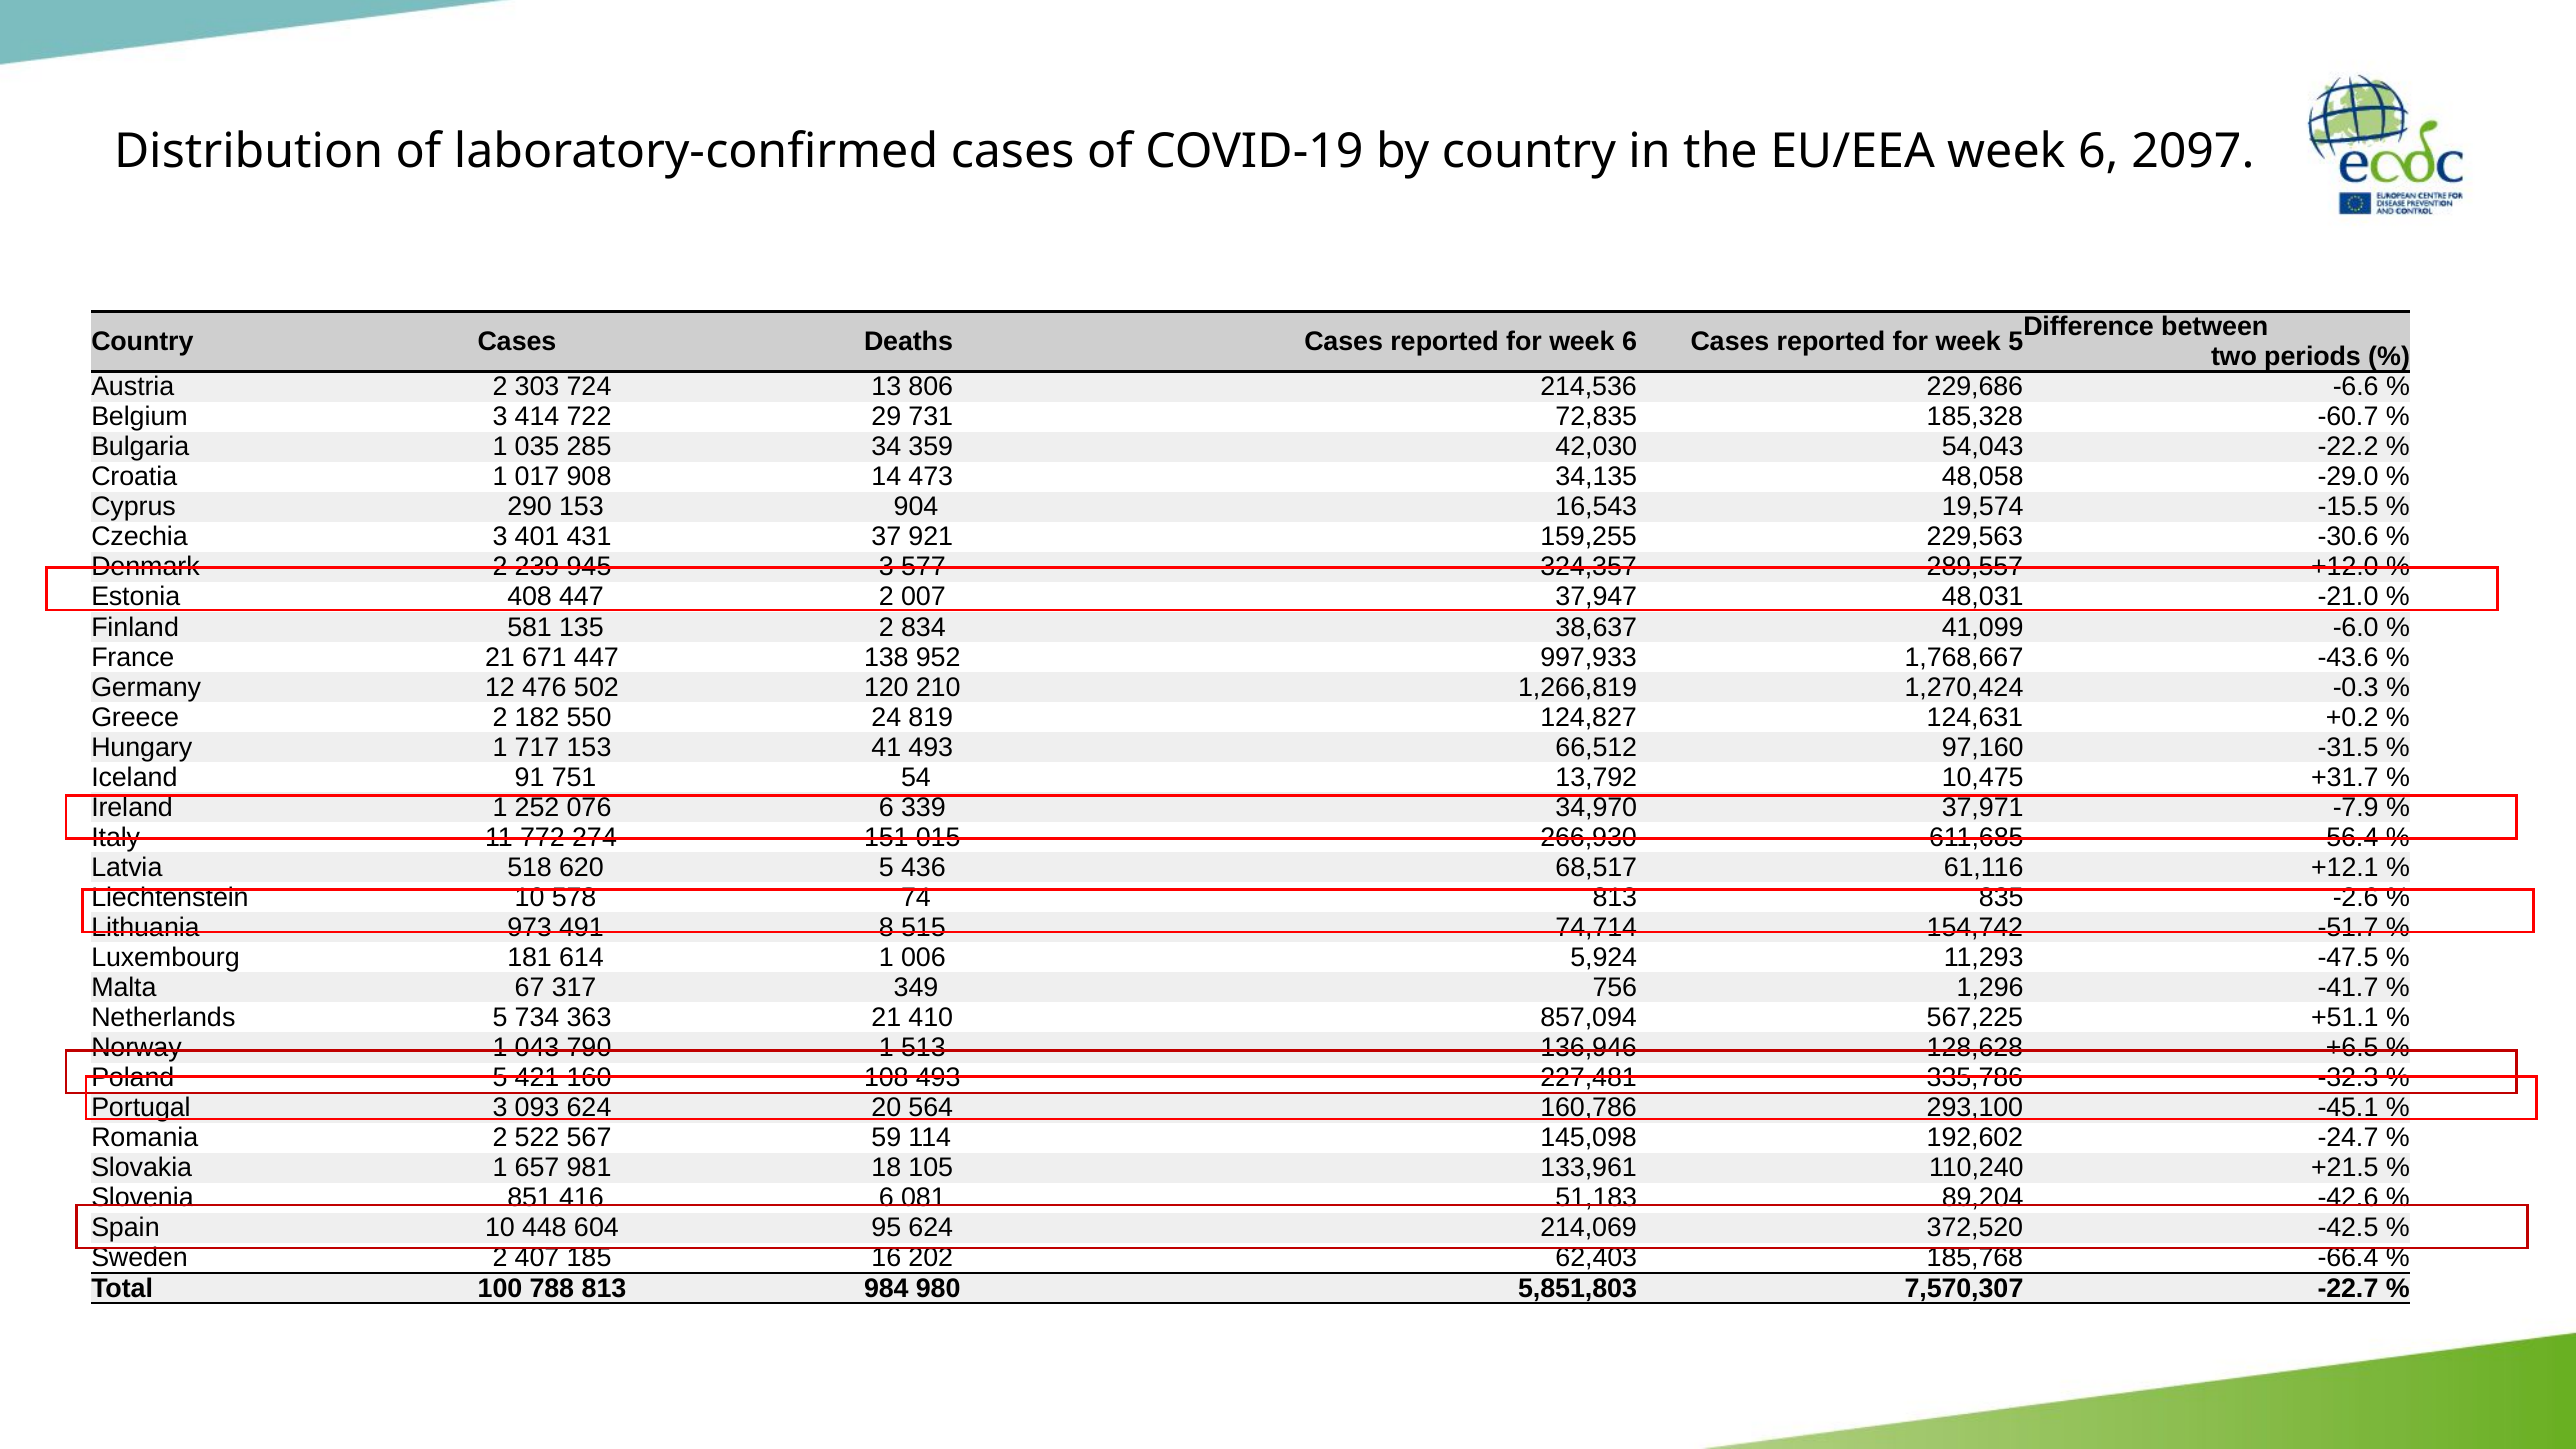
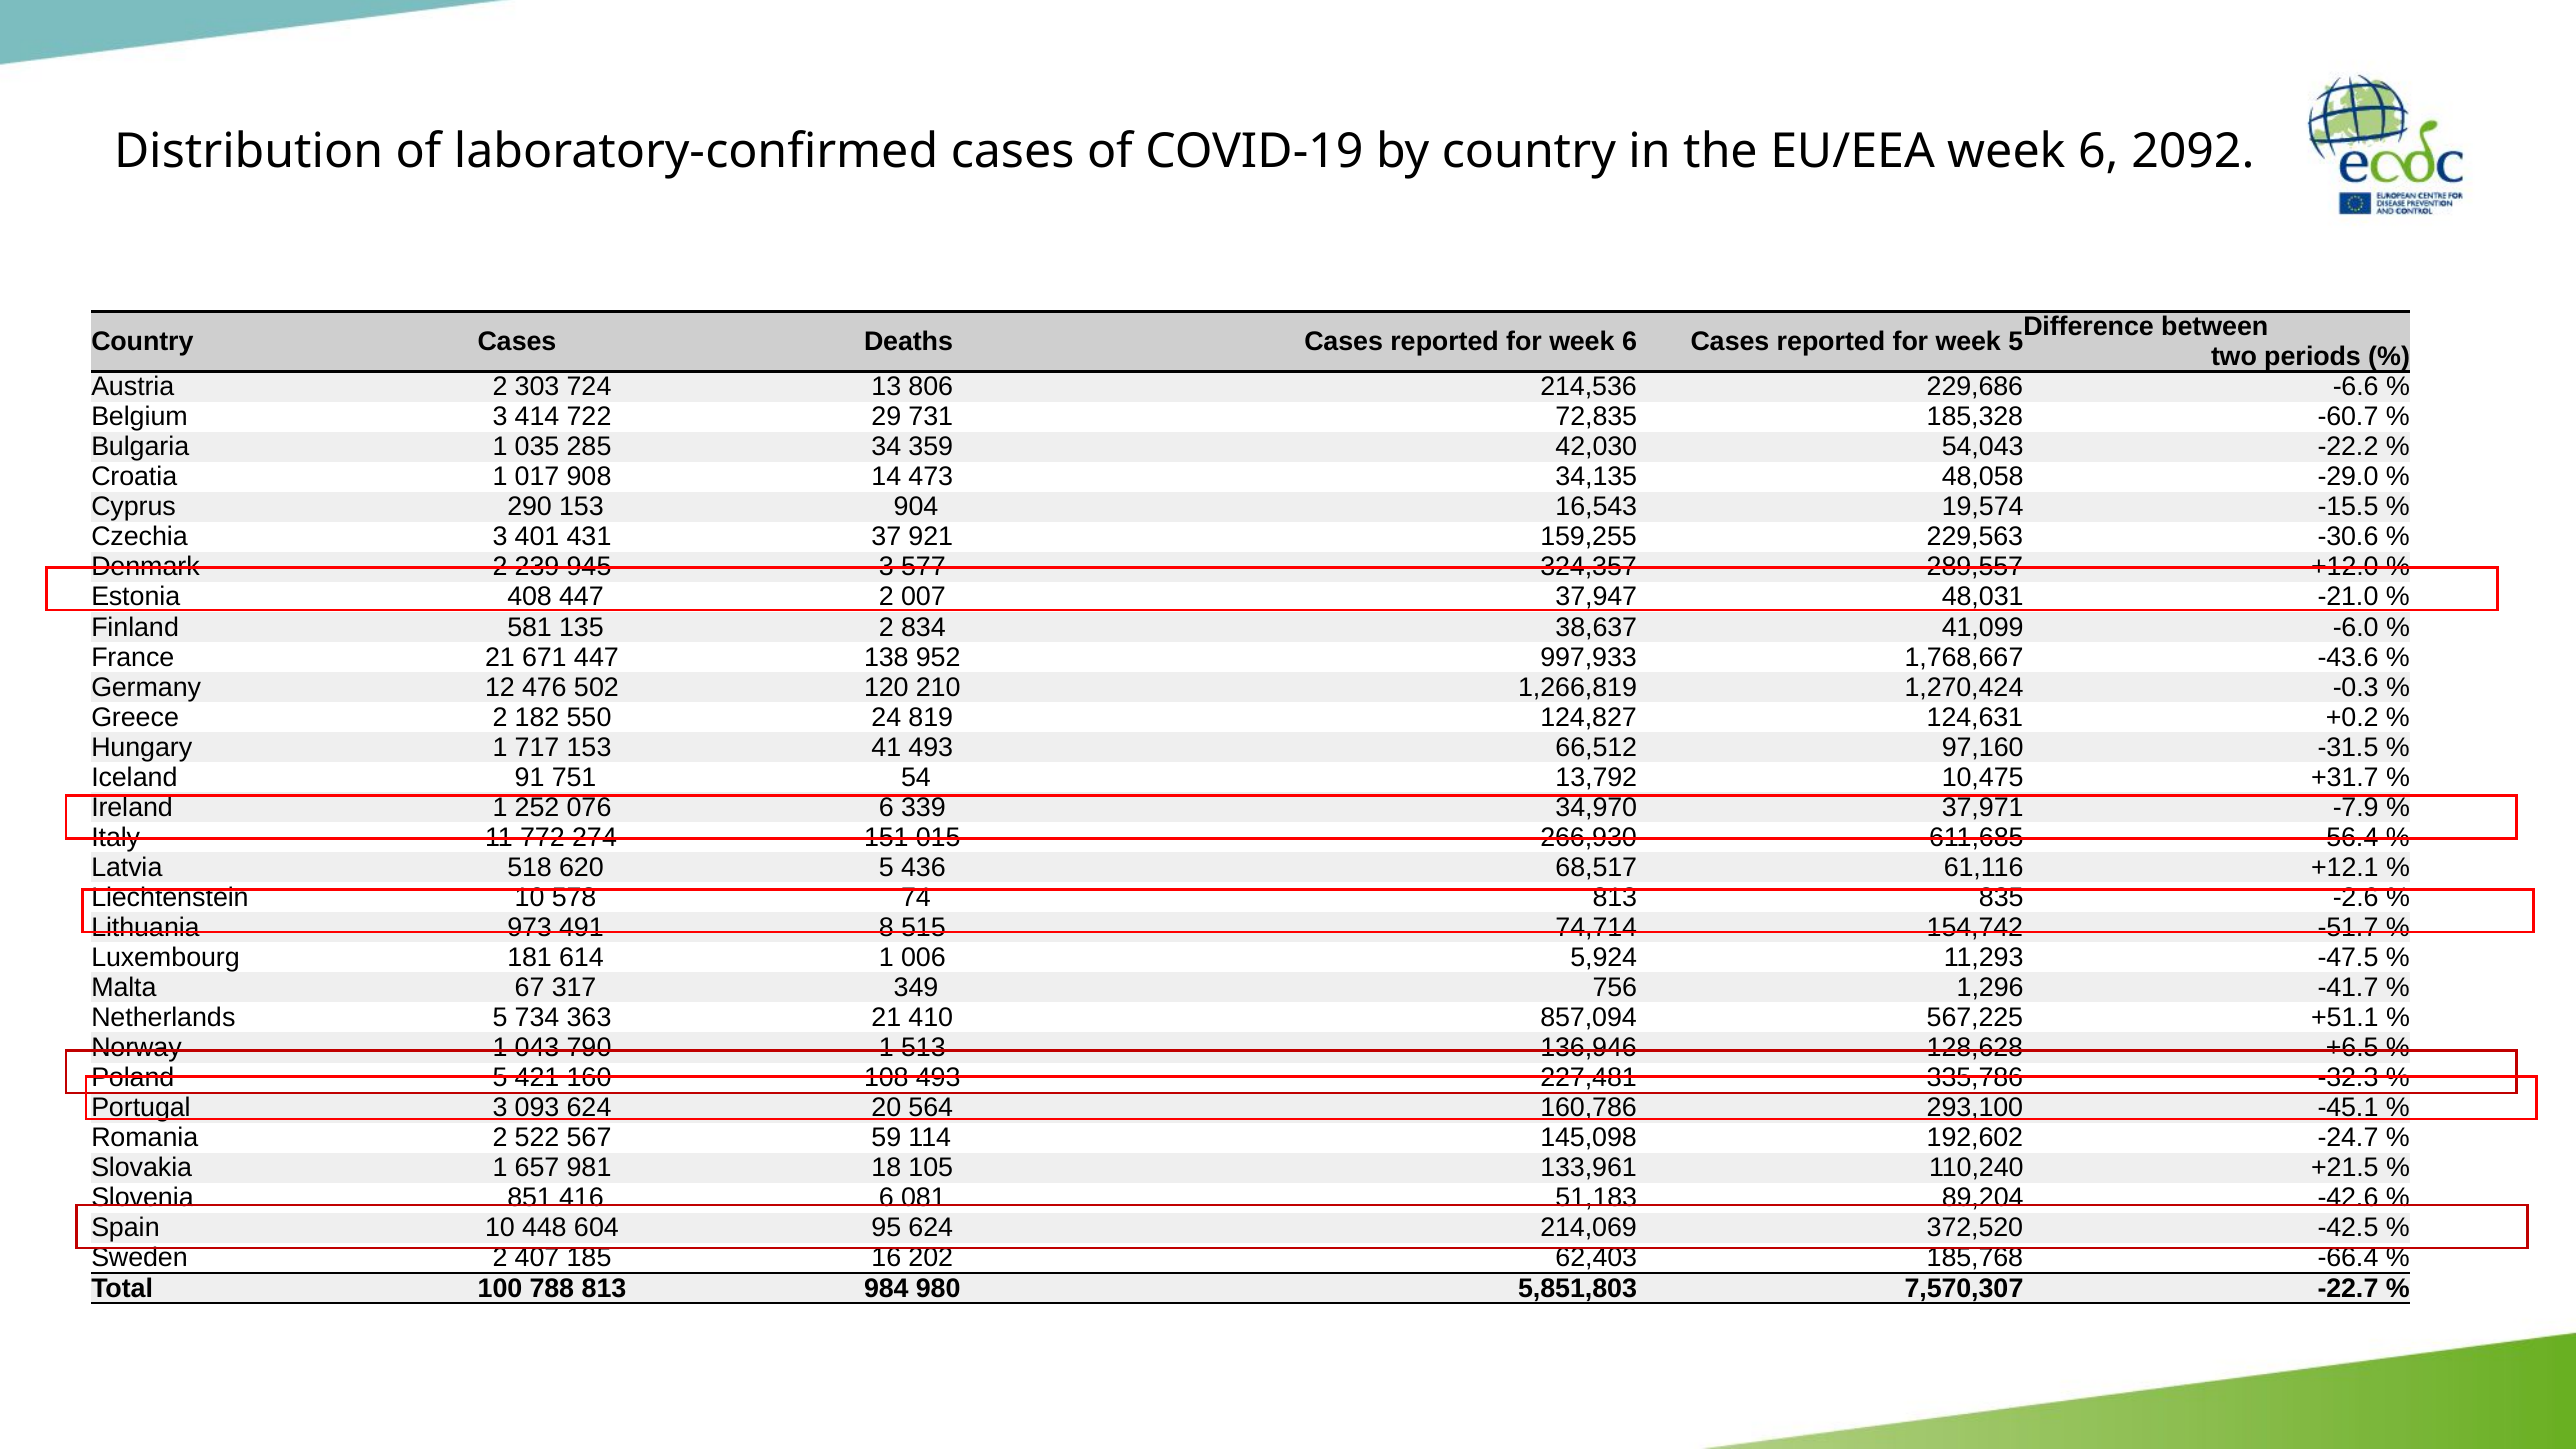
2097: 2097 -> 2092 (2193, 151)
